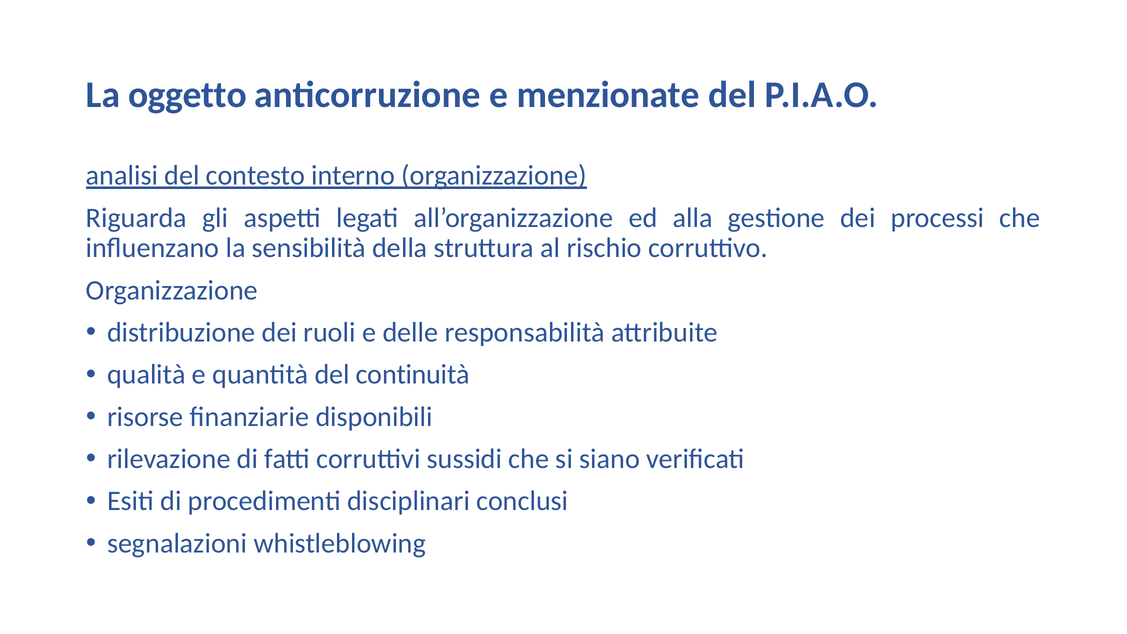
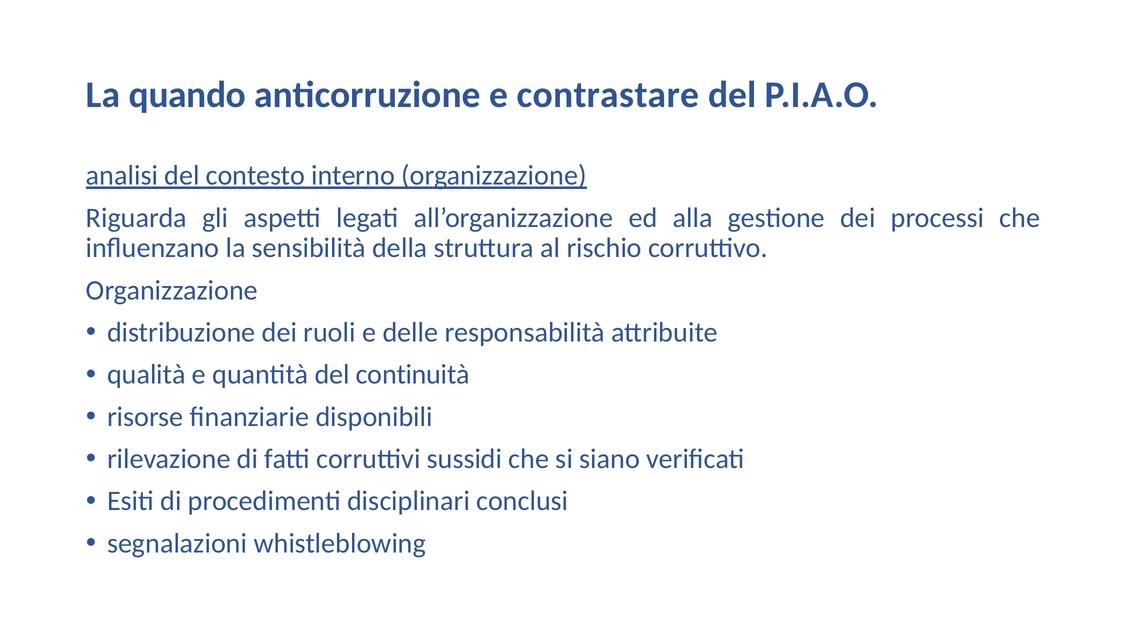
oggetto: oggetto -> quando (187, 95)
menzionate: menzionate -> contrastare (608, 95)
